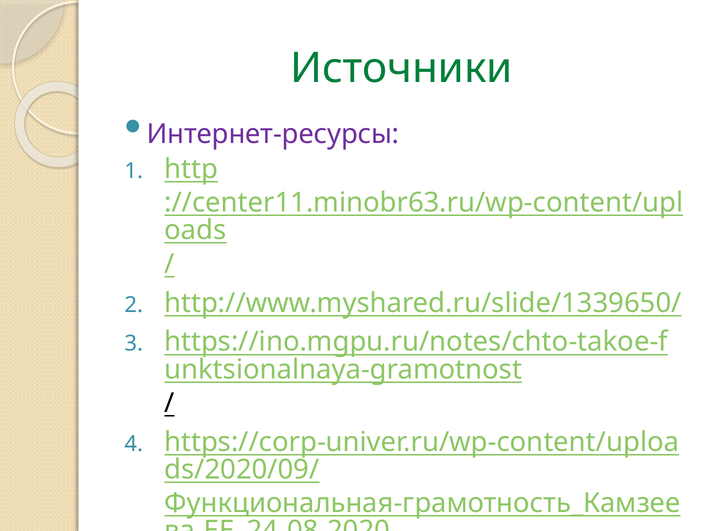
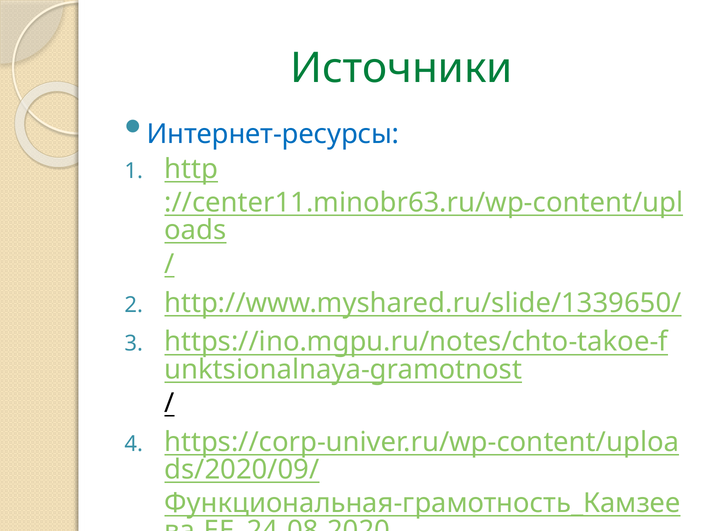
Интернет-ресурсы colour: purple -> blue (273, 134)
